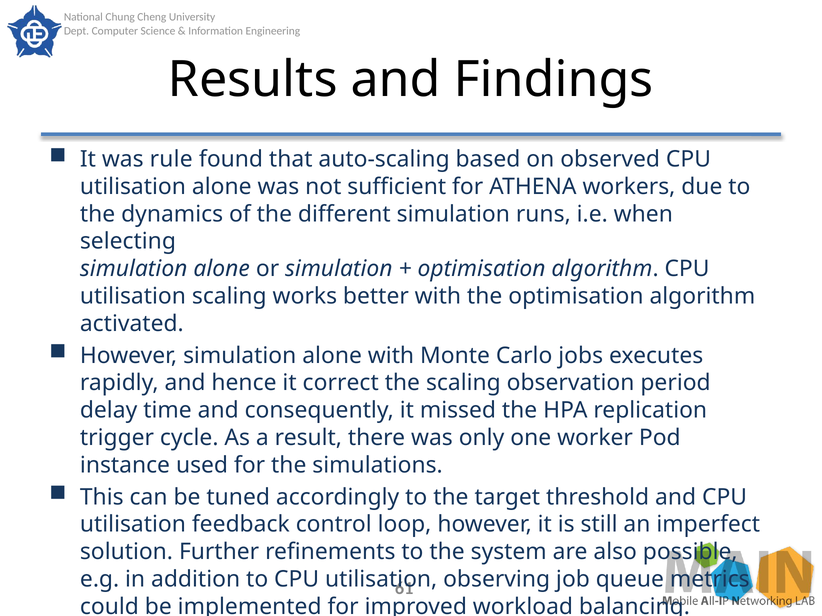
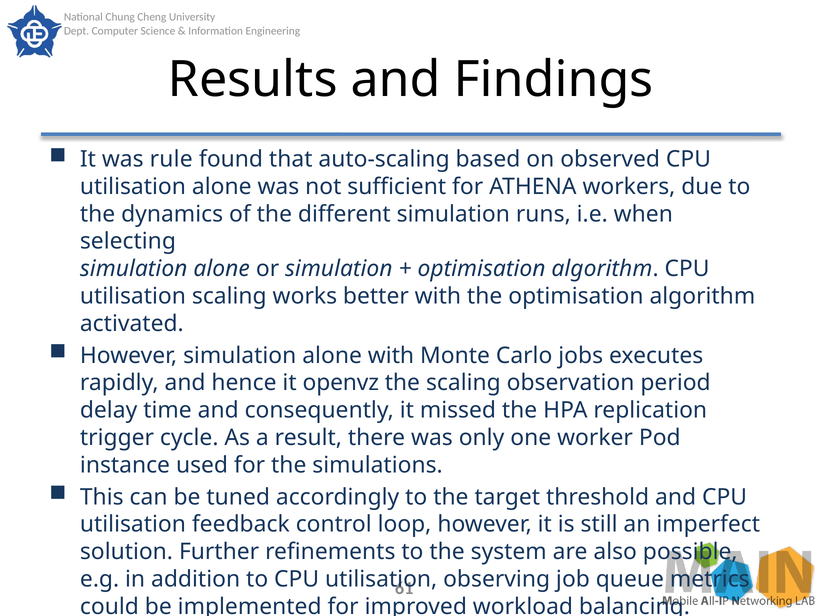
correct: correct -> openvz (341, 383)
